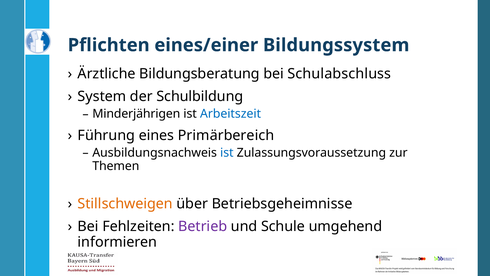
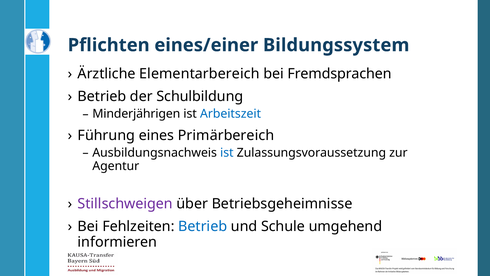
Bildungsberatung: Bildungsberatung -> Elementarbereich (199, 74)
Schulabschluss: Schulabschluss -> Fremdsprachen (340, 74)
System: System -> Betrieb (102, 96)
Themen: Themen -> Agentur (116, 166)
Stillschweigen colour: orange -> purple (125, 204)
Betrieb colour: purple -> blue (203, 226)
